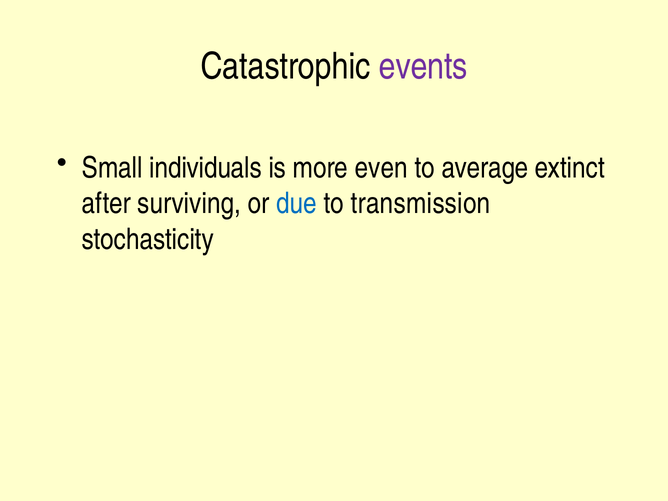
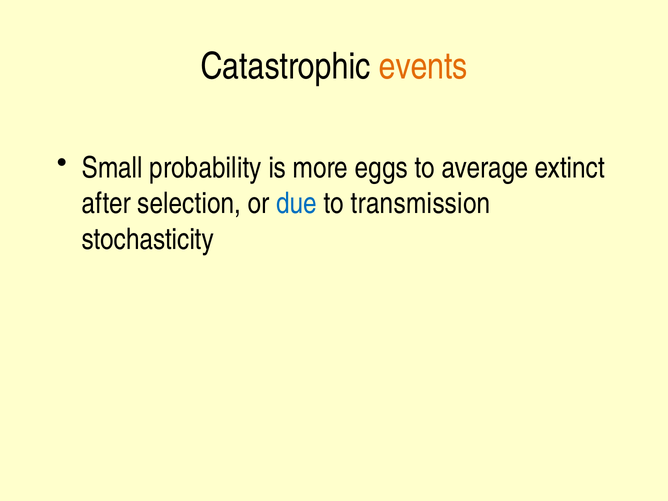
events colour: purple -> orange (423, 67)
individuals: individuals -> probability (206, 168)
even: even -> eggs (381, 168)
surviving: surviving -> selection (189, 204)
